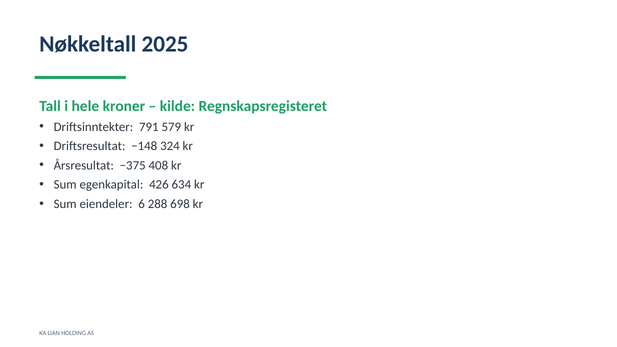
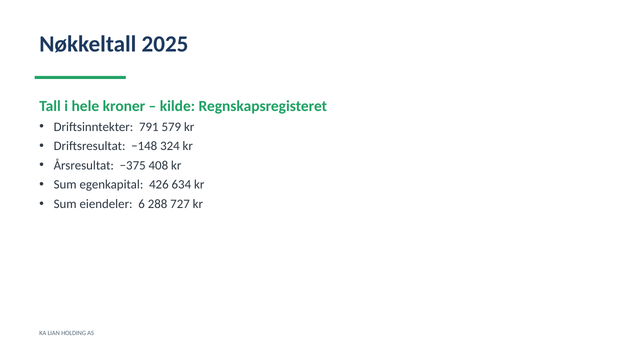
698: 698 -> 727 (180, 204)
